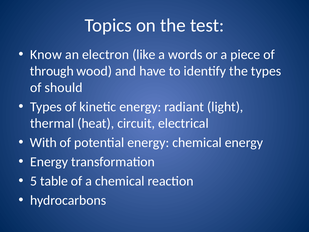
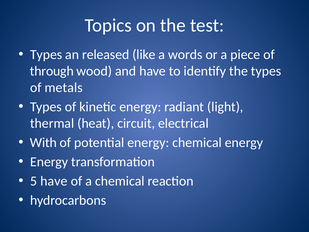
Know: Know -> Types (46, 55)
electron: electron -> released (106, 55)
should: should -> metals (64, 87)
5 table: table -> have (54, 181)
